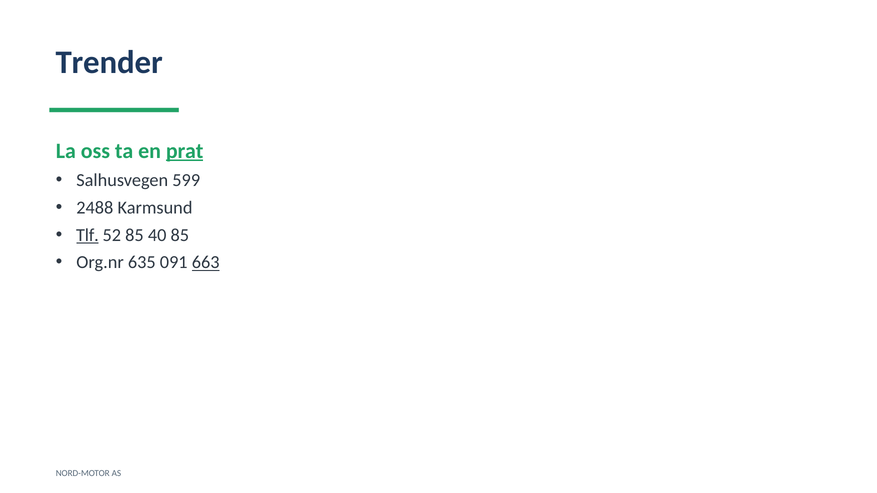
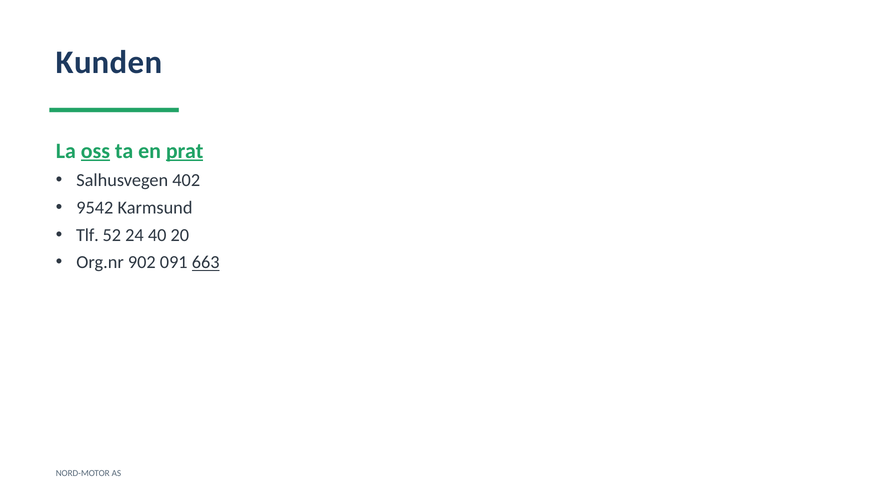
Trender: Trender -> Kunden (109, 63)
oss underline: none -> present (95, 151)
599: 599 -> 402 (186, 180)
2488: 2488 -> 9542 (95, 208)
Tlf underline: present -> none (87, 235)
52 85: 85 -> 24 (134, 235)
40 85: 85 -> 20 (180, 235)
635: 635 -> 902 (142, 263)
